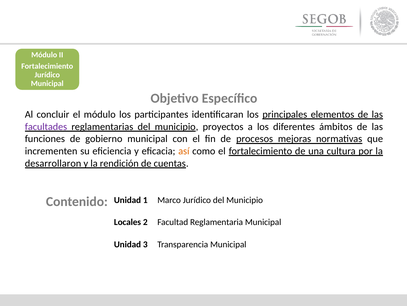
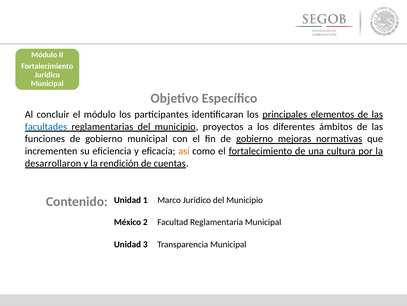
facultades colour: purple -> blue (46, 126)
fin de procesos: procesos -> gobierno (255, 139)
Locales: Locales -> México (128, 222)
